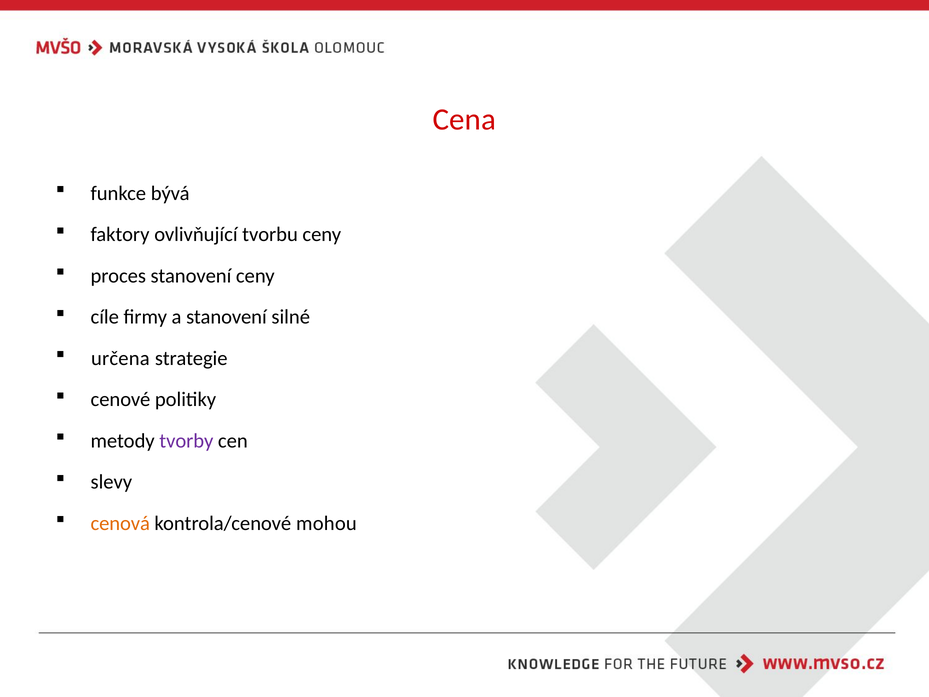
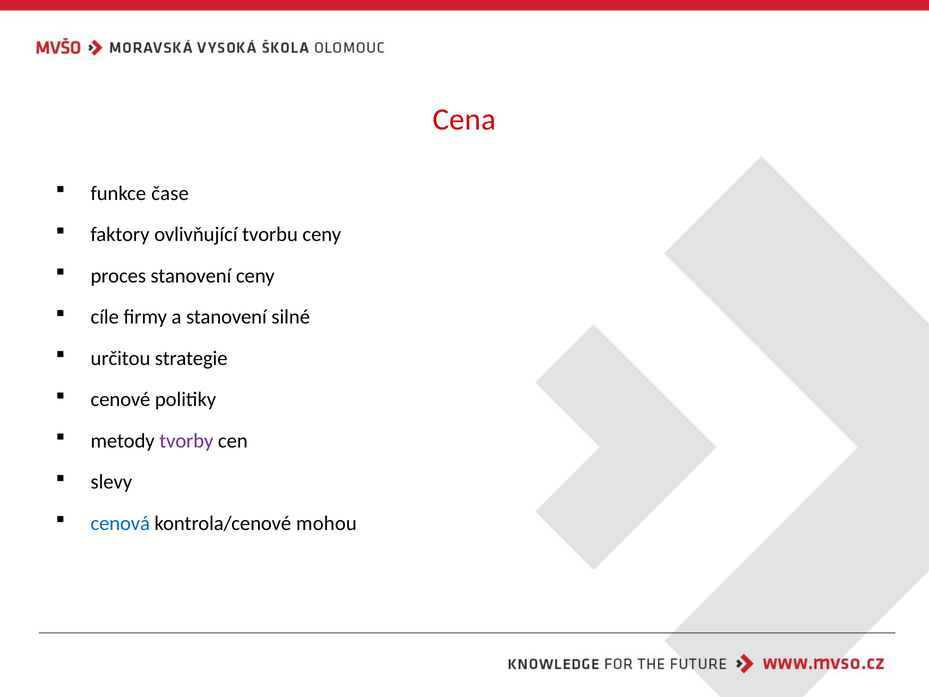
bývá: bývá -> čase (170, 193)
určena: určena -> určitou (120, 358)
cenová colour: orange -> blue (120, 523)
